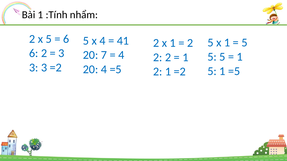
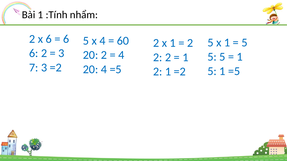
x 5: 5 -> 6 (49, 39)
41: 41 -> 60 (123, 41)
20 7: 7 -> 2 (104, 55)
3: 3 -> 7 (34, 68)
